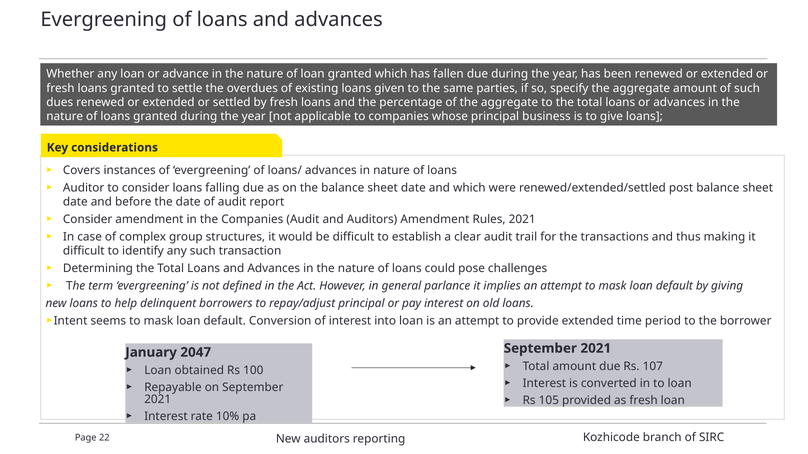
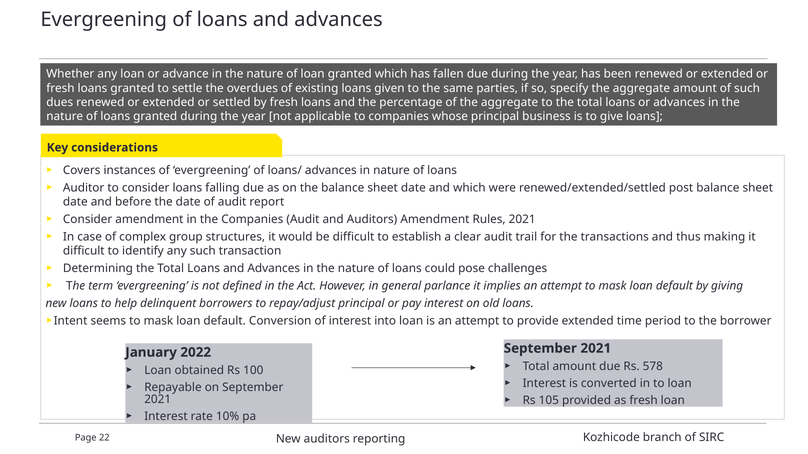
2047: 2047 -> 2022 (196, 353)
107: 107 -> 578 (653, 366)
